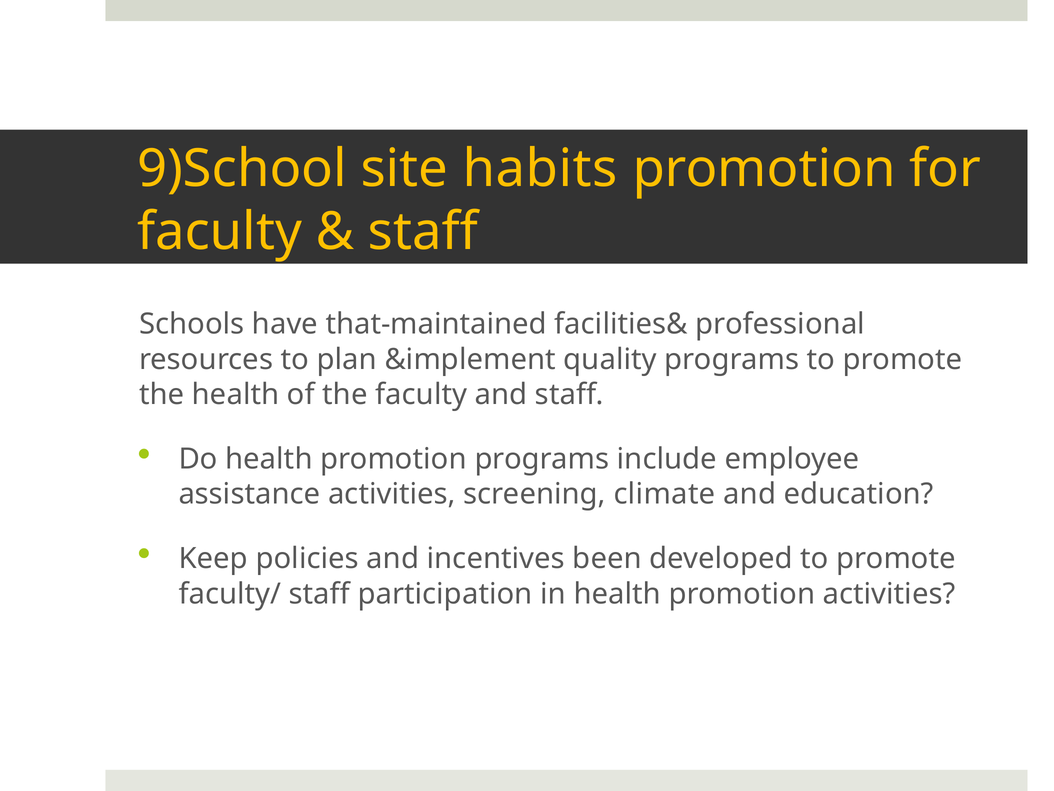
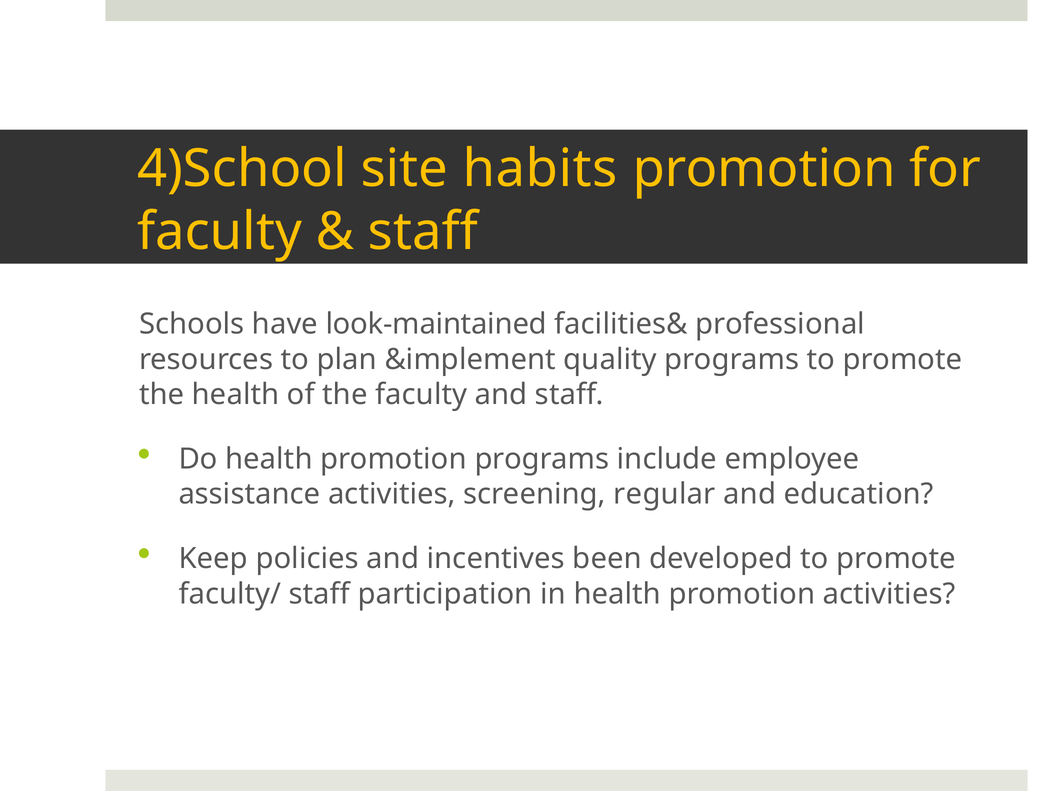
9)School: 9)School -> 4)School (242, 169)
that-maintained: that-maintained -> look-maintained (436, 324)
climate: climate -> regular (665, 494)
